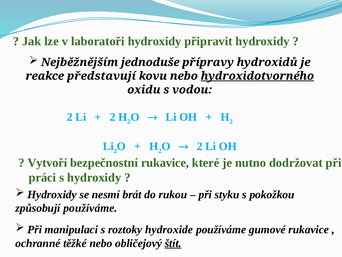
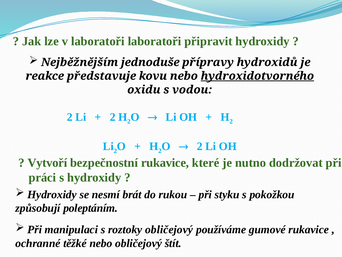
laboratoři hydroxidy: hydroxidy -> laboratoři (155, 41)
představují: představují -> představuje (102, 76)
způsobují používáme: používáme -> poleptáním (90, 208)
roztoky hydroxide: hydroxide -> obličejový (169, 229)
štít underline: present -> none (173, 243)
